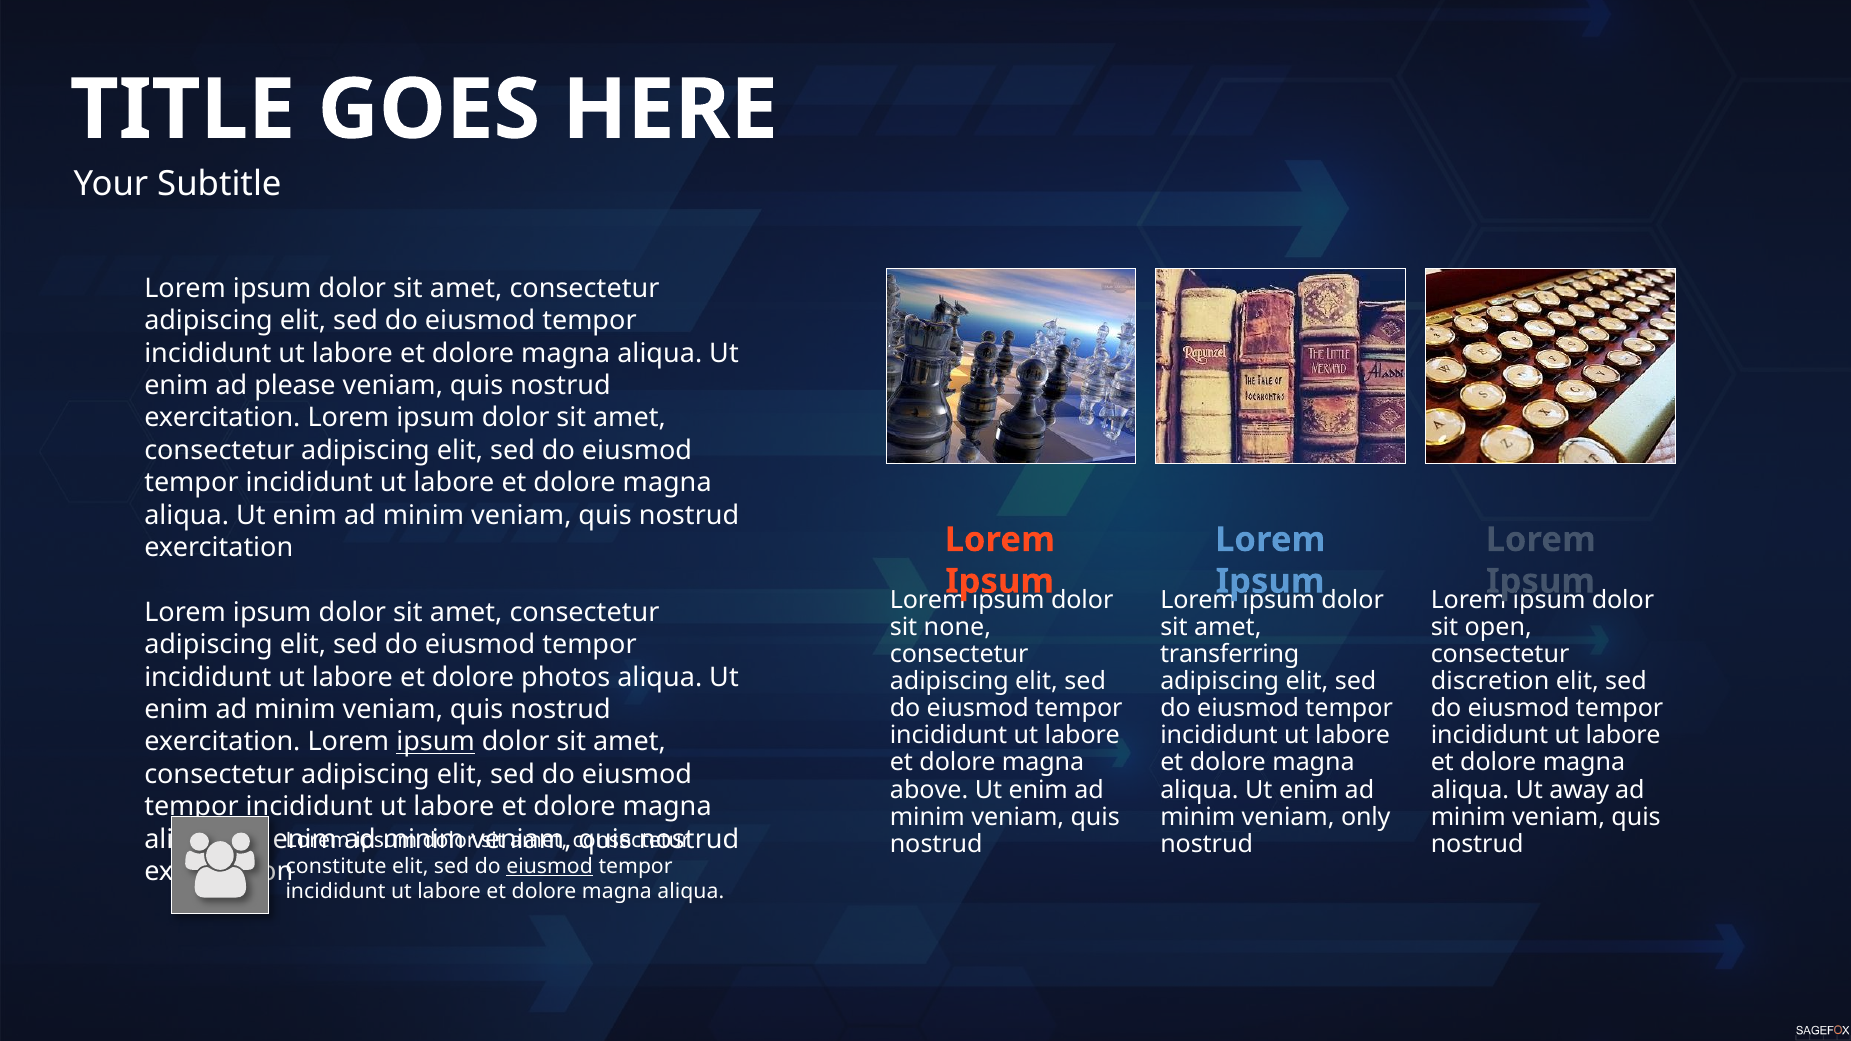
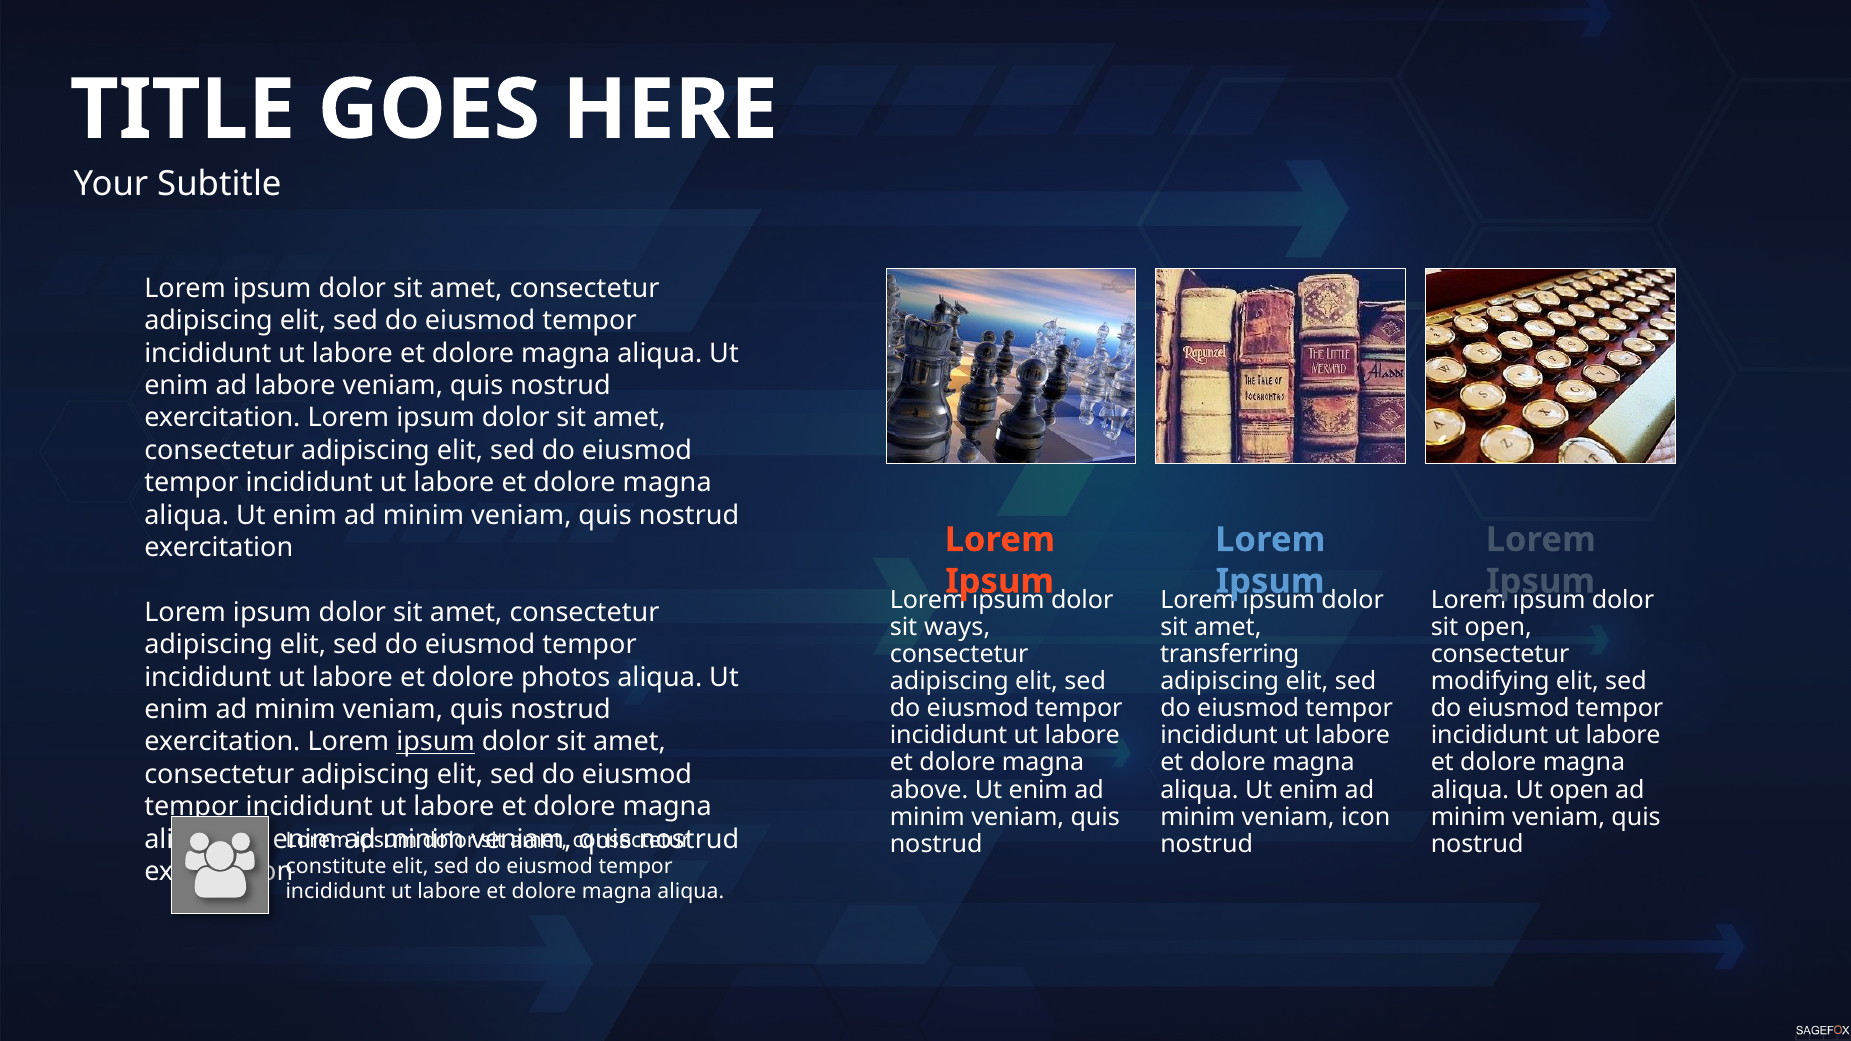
ad please: please -> labore (295, 386)
none: none -> ways (957, 627)
discretion: discretion -> modifying (1490, 682)
Ut away: away -> open (1579, 790)
only: only -> icon (1366, 817)
eiusmod underline: present -> none (550, 867)
